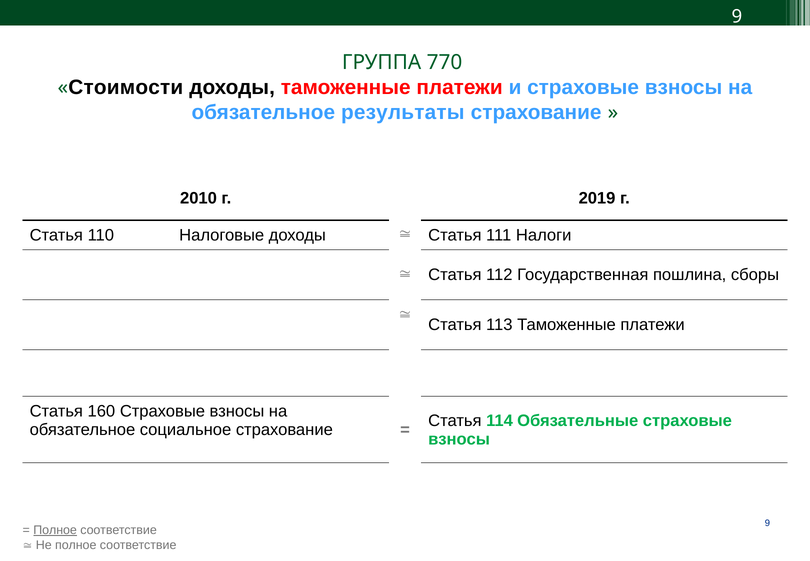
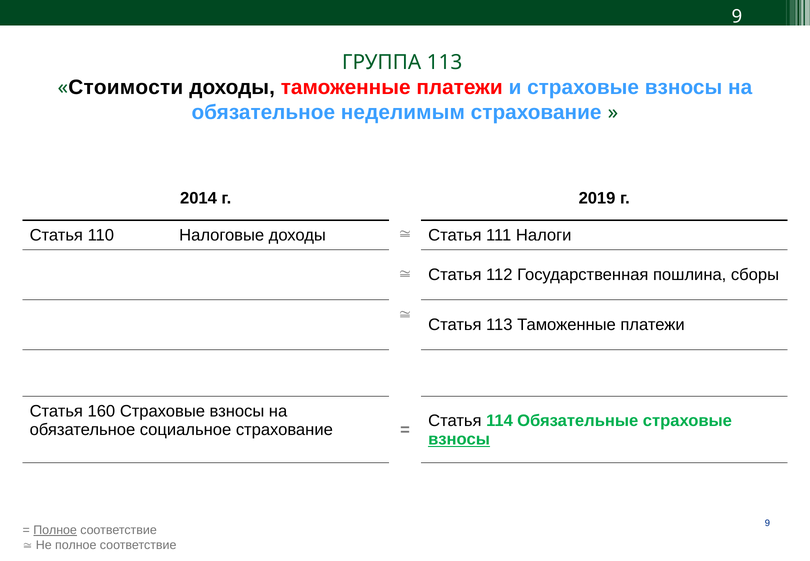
ГРУППА 770: 770 -> 113 (445, 63)
результаты: результаты -> неделимым (403, 112)
2010: 2010 -> 2014 (199, 198)
взносы underline: none -> present (459, 439)
